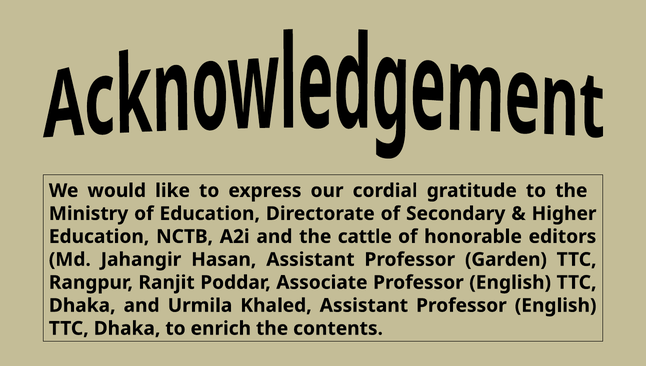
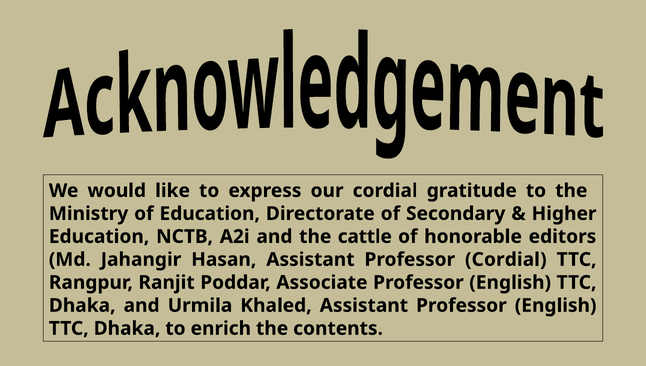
Professor Garden: Garden -> Cordial (506, 260)
